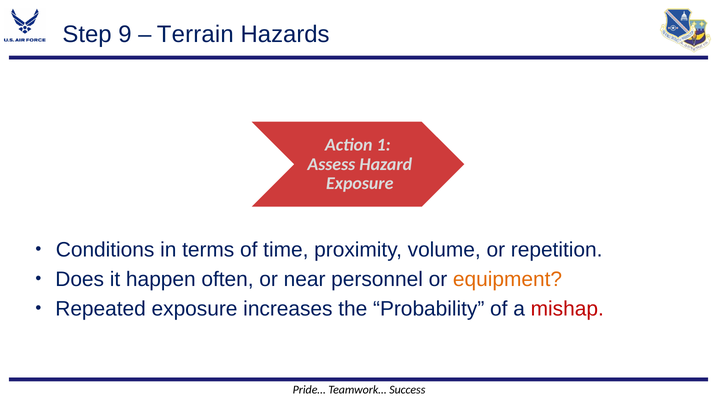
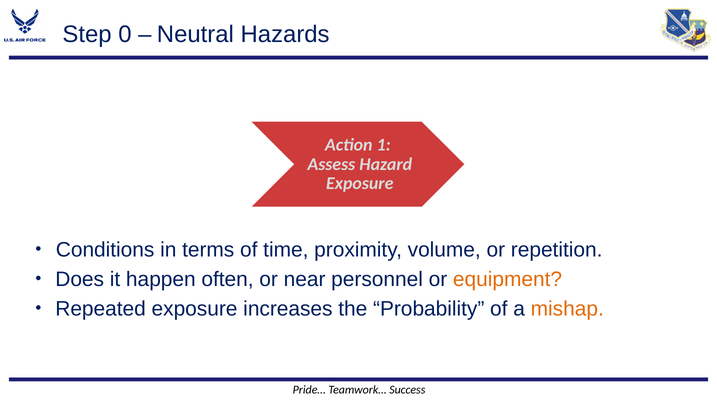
9: 9 -> 0 (125, 34)
Terrain: Terrain -> Neutral (195, 34)
mishap colour: red -> orange (567, 309)
